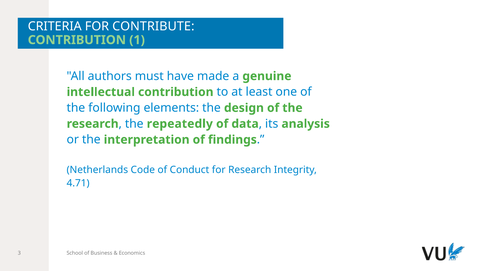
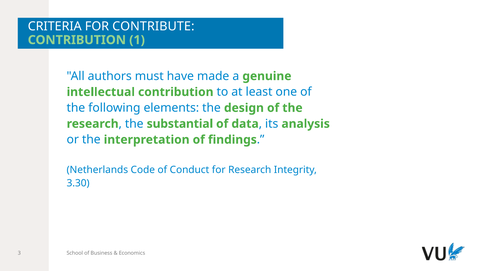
repeatedly: repeatedly -> substantial (180, 124)
4.71: 4.71 -> 3.30 (78, 183)
